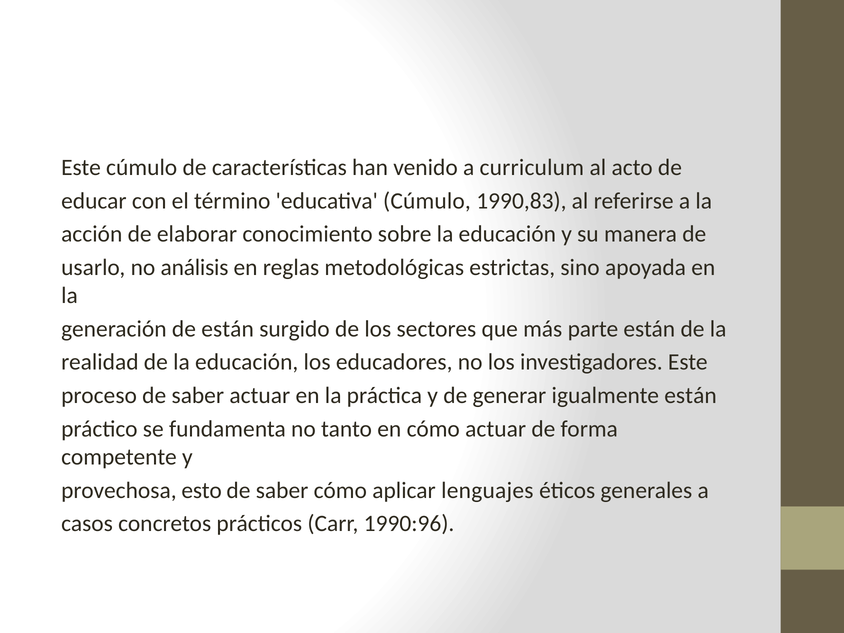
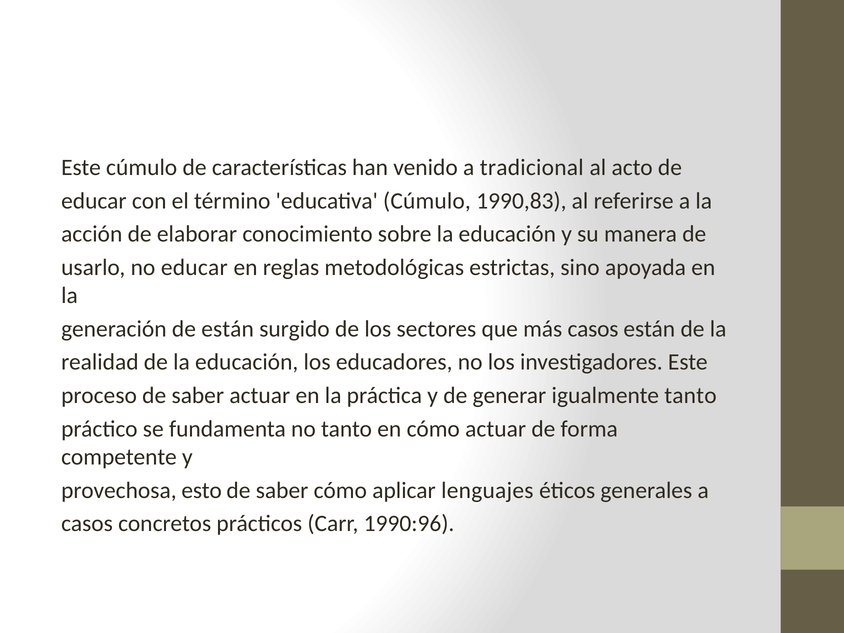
curriculum: curriculum -> tradicional (532, 168)
no análisis: análisis -> educar (194, 268)
más parte: parte -> casos (593, 329)
igualmente están: están -> tanto (690, 396)
